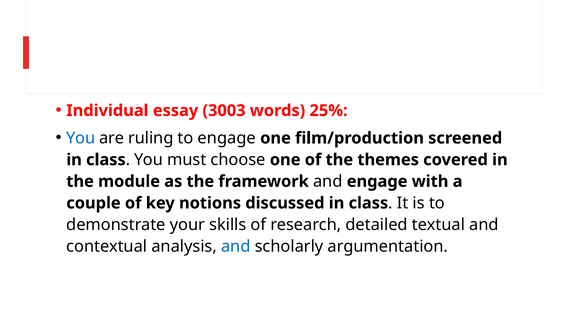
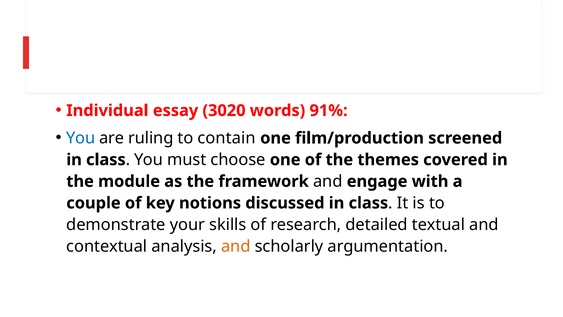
3003: 3003 -> 3020 (224, 110)
25%: 25% -> 91% (329, 110)
to engage: engage -> contain (227, 138)
and colour: blue -> orange (236, 246)
